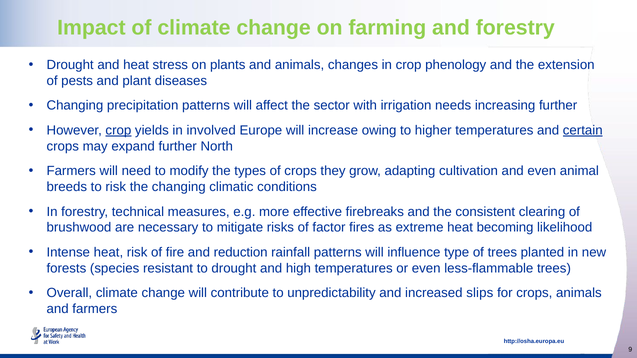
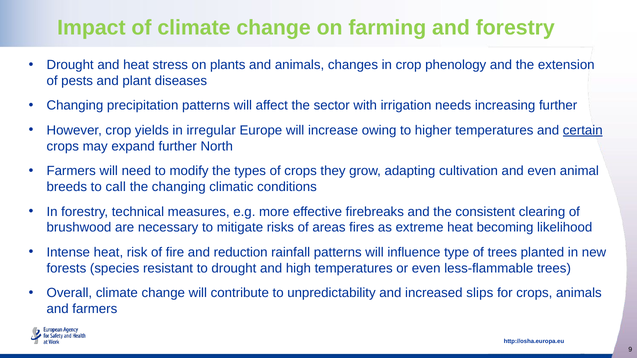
crop underline: present -> none (118, 130)
involved: involved -> irregular (211, 130)
to risk: risk -> call (116, 187)
factor: factor -> areas (329, 228)
